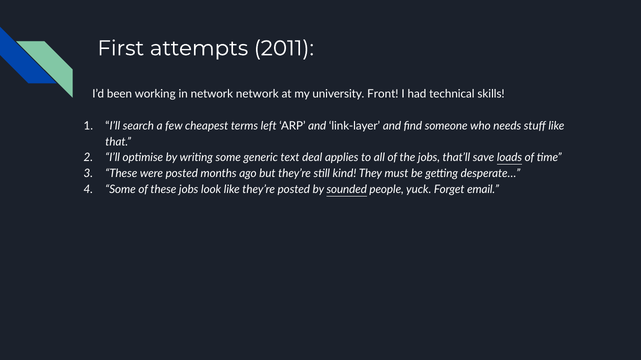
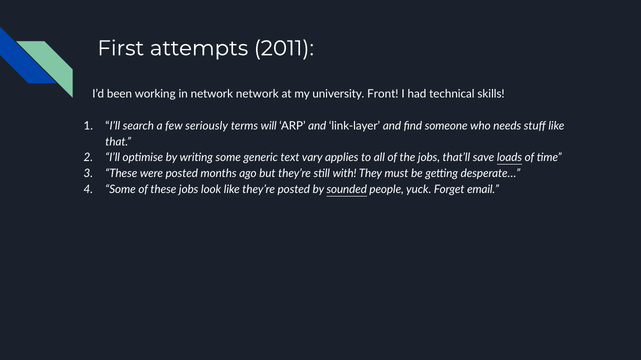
cheapest: cheapest -> seriously (207, 126)
left: left -> will (269, 126)
deal: deal -> vary (312, 158)
kind: kind -> with (345, 174)
